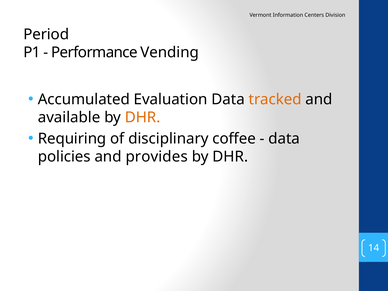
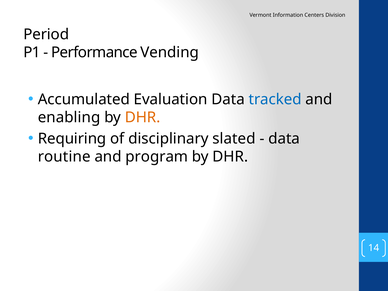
tracked colour: orange -> blue (275, 99)
available: available -> enabling (69, 117)
coffee: coffee -> slated (234, 139)
policies: policies -> routine (64, 157)
provides: provides -> program (157, 157)
